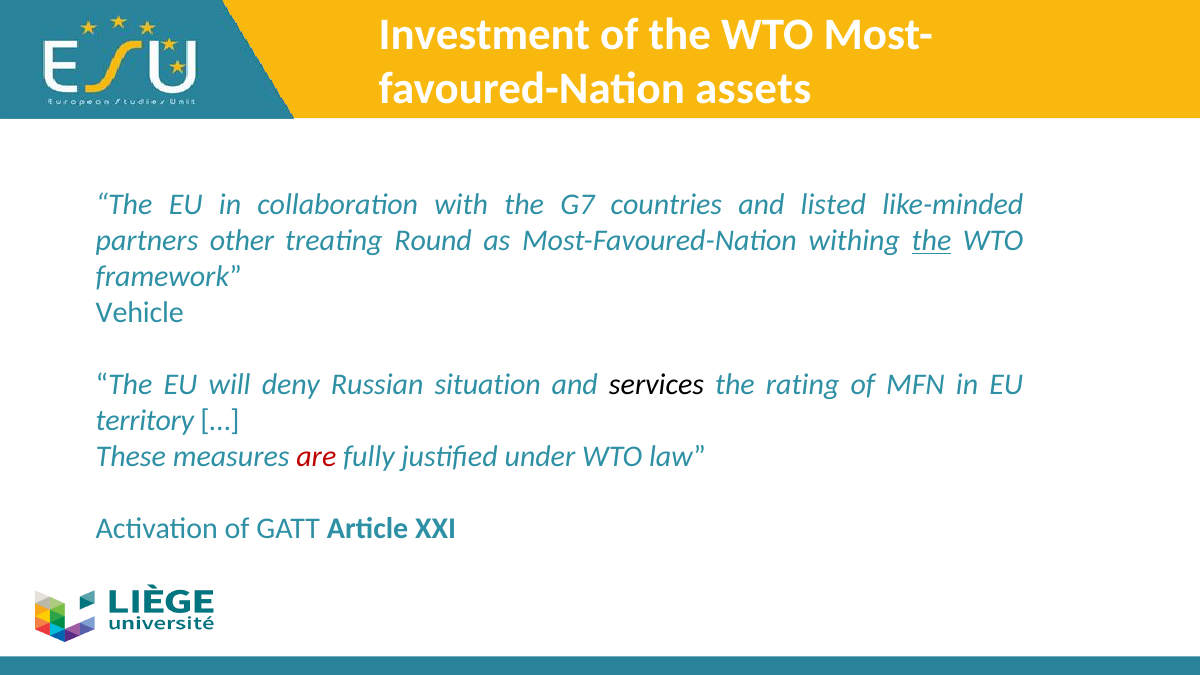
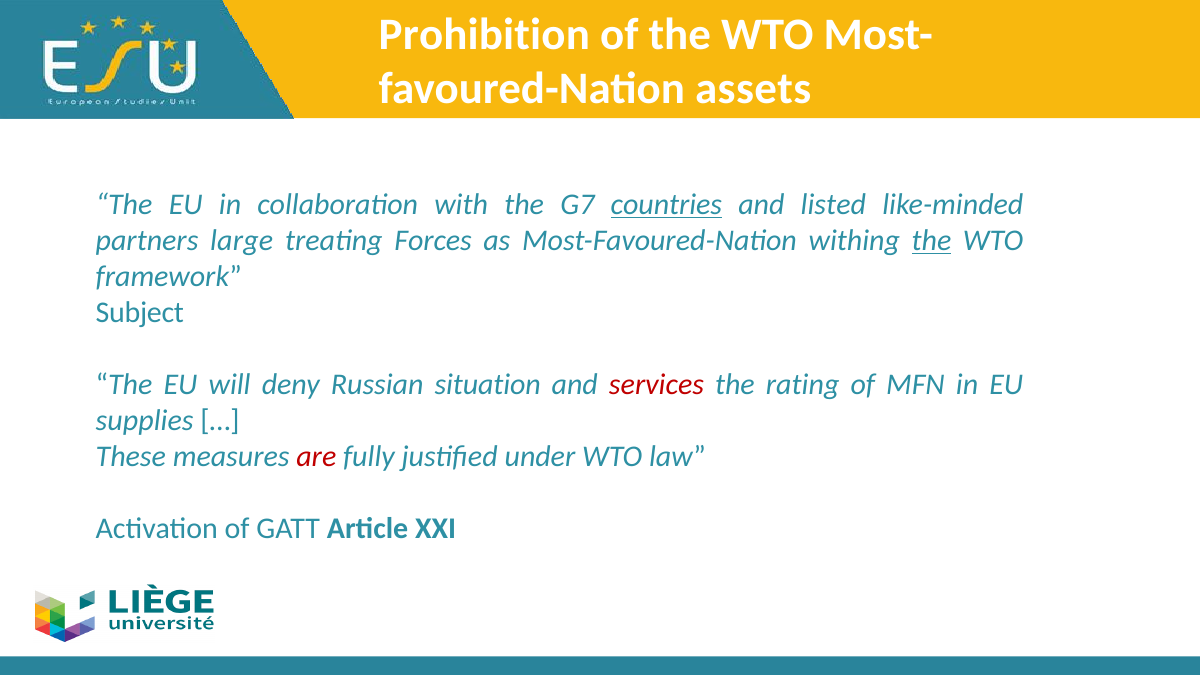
Investment: Investment -> Prohibition (484, 35)
countries underline: none -> present (666, 205)
other: other -> large (242, 241)
Round: Round -> Forces (433, 241)
Vehicle: Vehicle -> Subject (140, 313)
services colour: black -> red (657, 385)
territory: territory -> supplies (145, 421)
